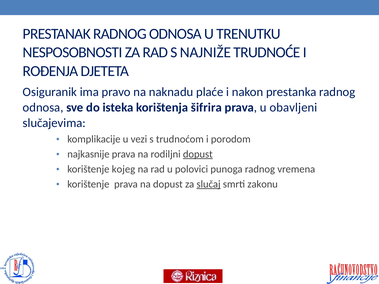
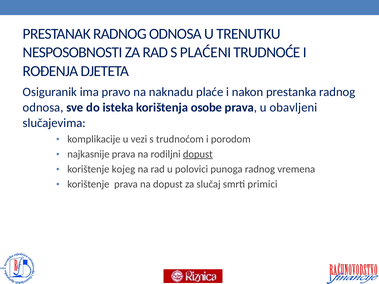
NAJNIŽE: NAJNIŽE -> PLAĆENI (206, 52)
šifrira: šifrira -> osobe (206, 108)
slučaj underline: present -> none (209, 184)
zakonu: zakonu -> primici (263, 184)
